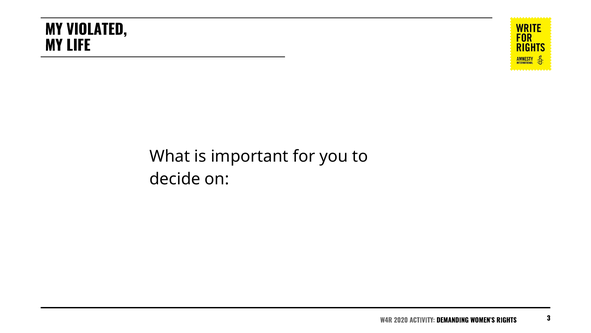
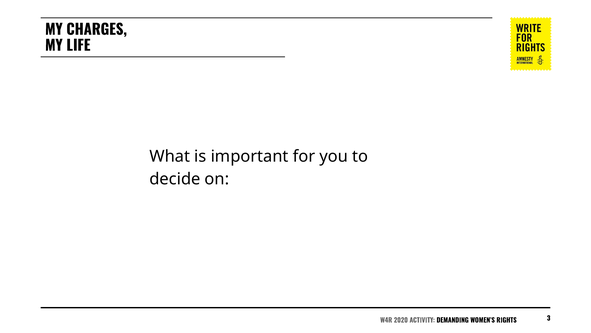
VIOLATED: VIOLATED -> CHARGES (97, 30)
